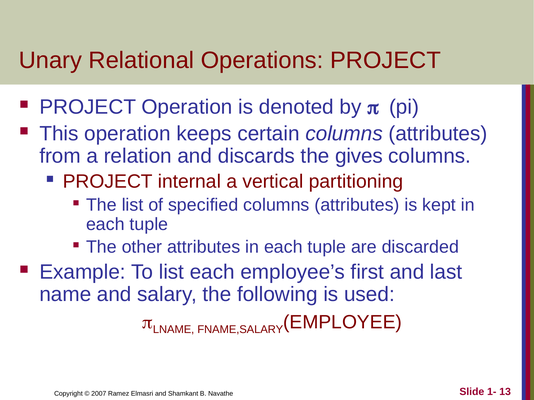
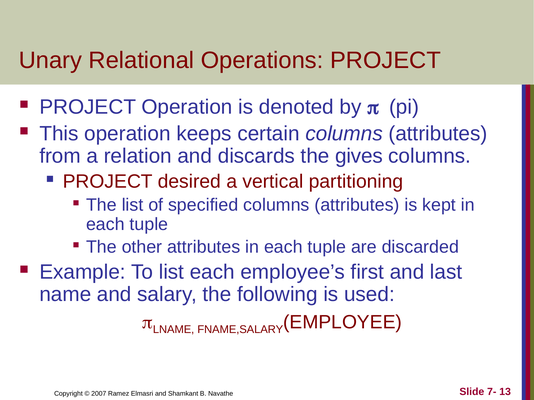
internal: internal -> desired (189, 182)
1-: 1- -> 7- (492, 392)
